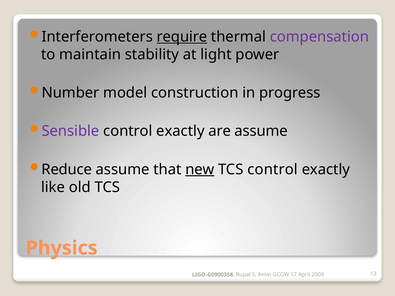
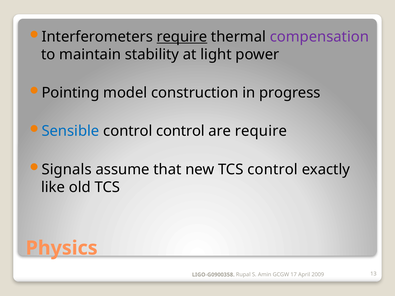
Number: Number -> Pointing (70, 93)
Sensible colour: purple -> blue (70, 131)
exactly: exactly -> control (180, 131)
are assume: assume -> require (261, 131)
Reduce: Reduce -> Signals (67, 170)
new underline: present -> none (200, 170)
